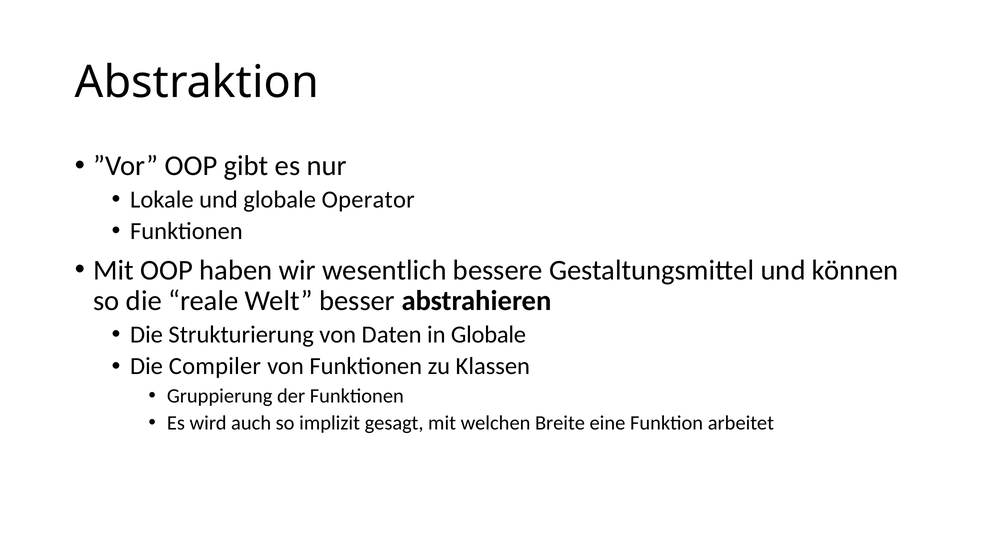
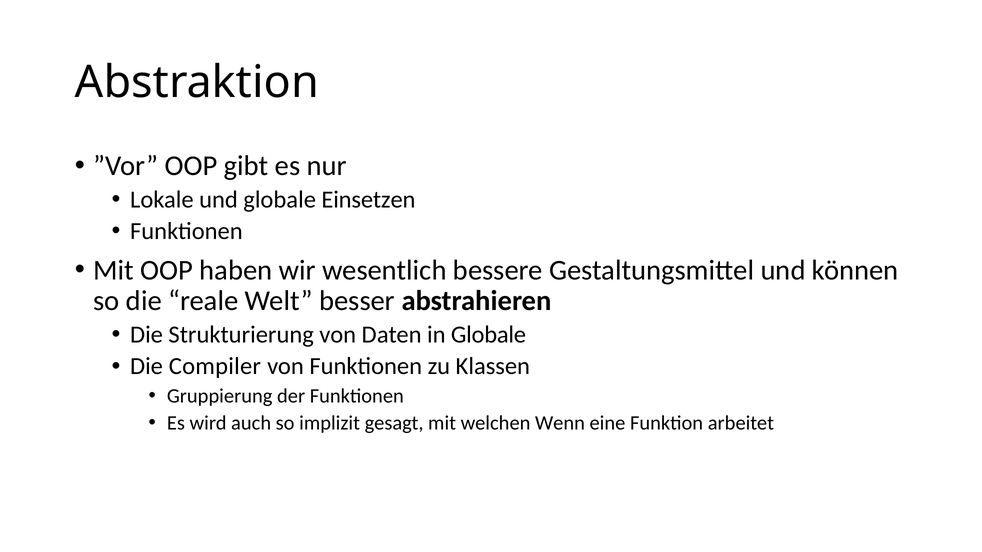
Operator: Operator -> Einsetzen (368, 200)
Breite: Breite -> Wenn (560, 423)
